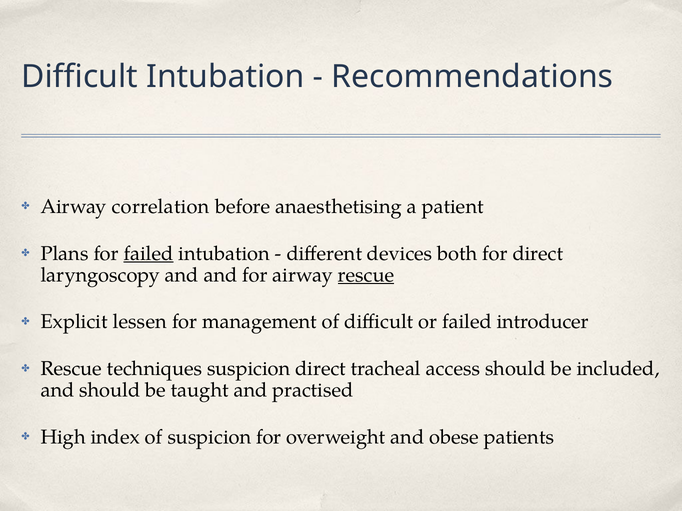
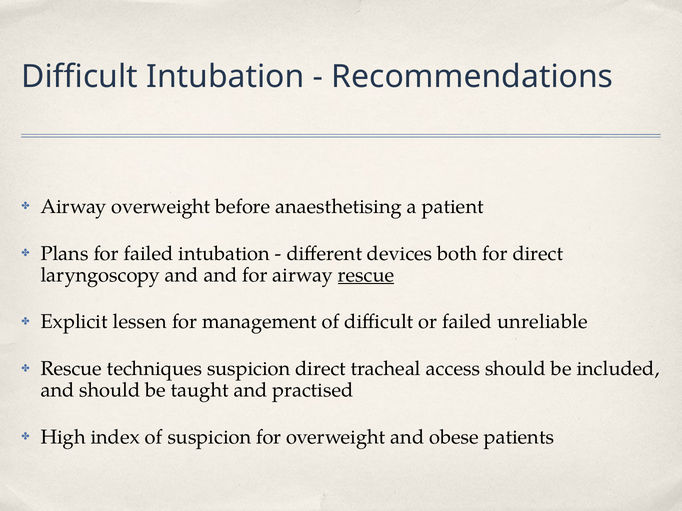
Airway correlation: correlation -> overweight (161, 207)
failed underline: present -> none (149, 254)
introducer: introducer -> unreliable (543, 322)
